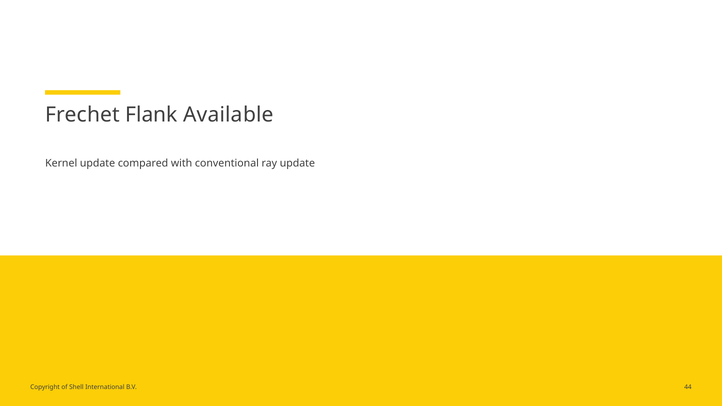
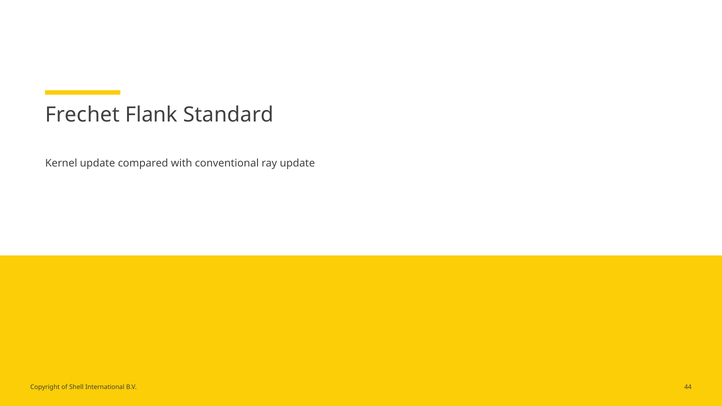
Available: Available -> Standard (228, 115)
